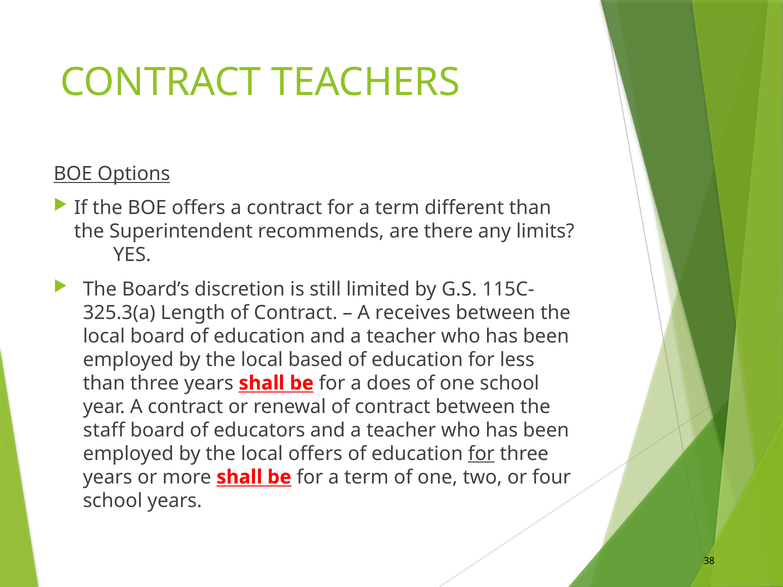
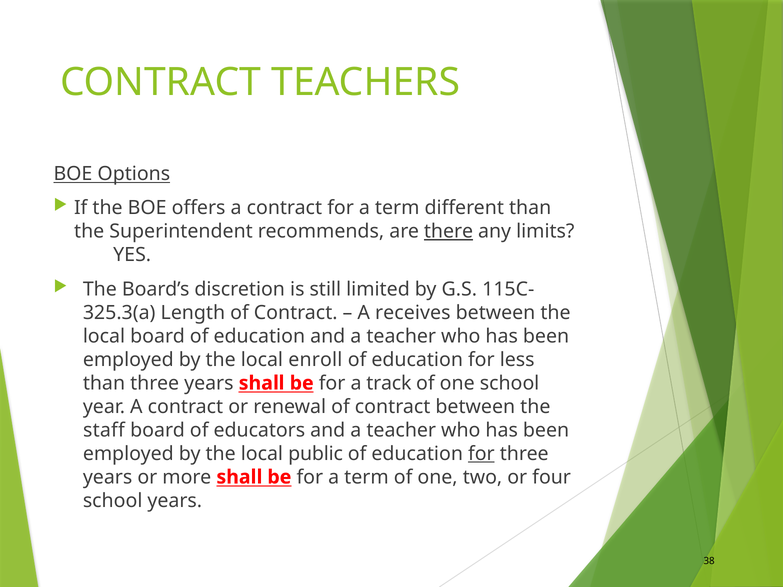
there underline: none -> present (449, 231)
based: based -> enroll (315, 360)
does: does -> track (389, 383)
local offers: offers -> public (316, 454)
